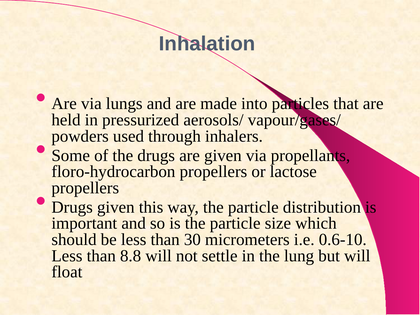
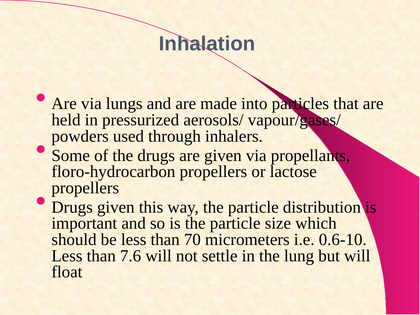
30: 30 -> 70 (192, 240)
8.8: 8.8 -> 7.6 (131, 256)
